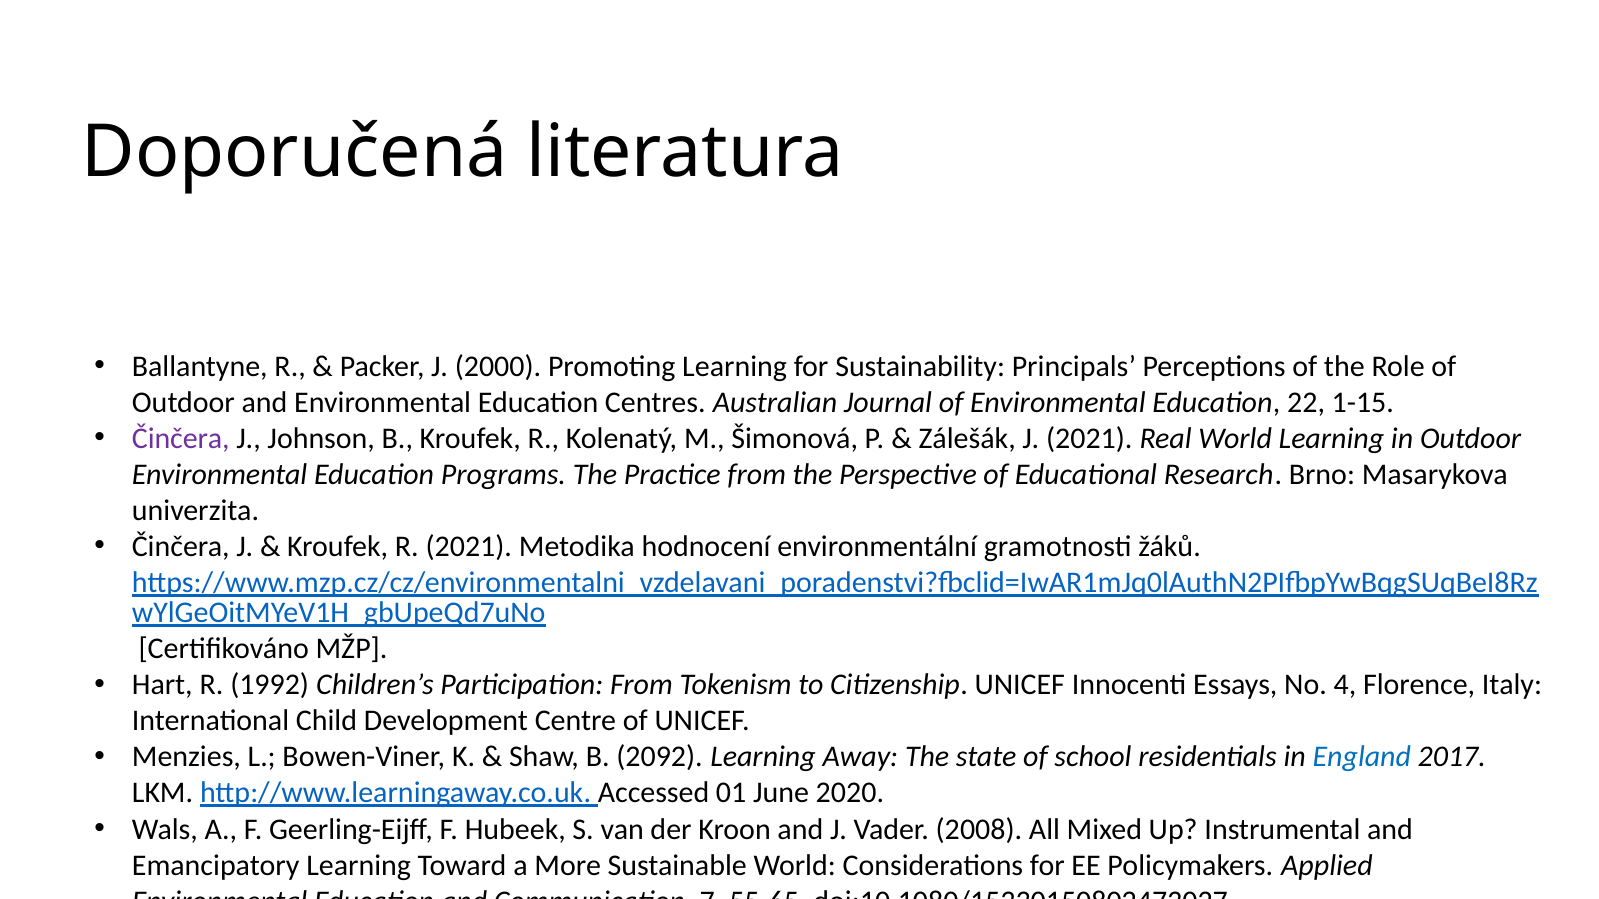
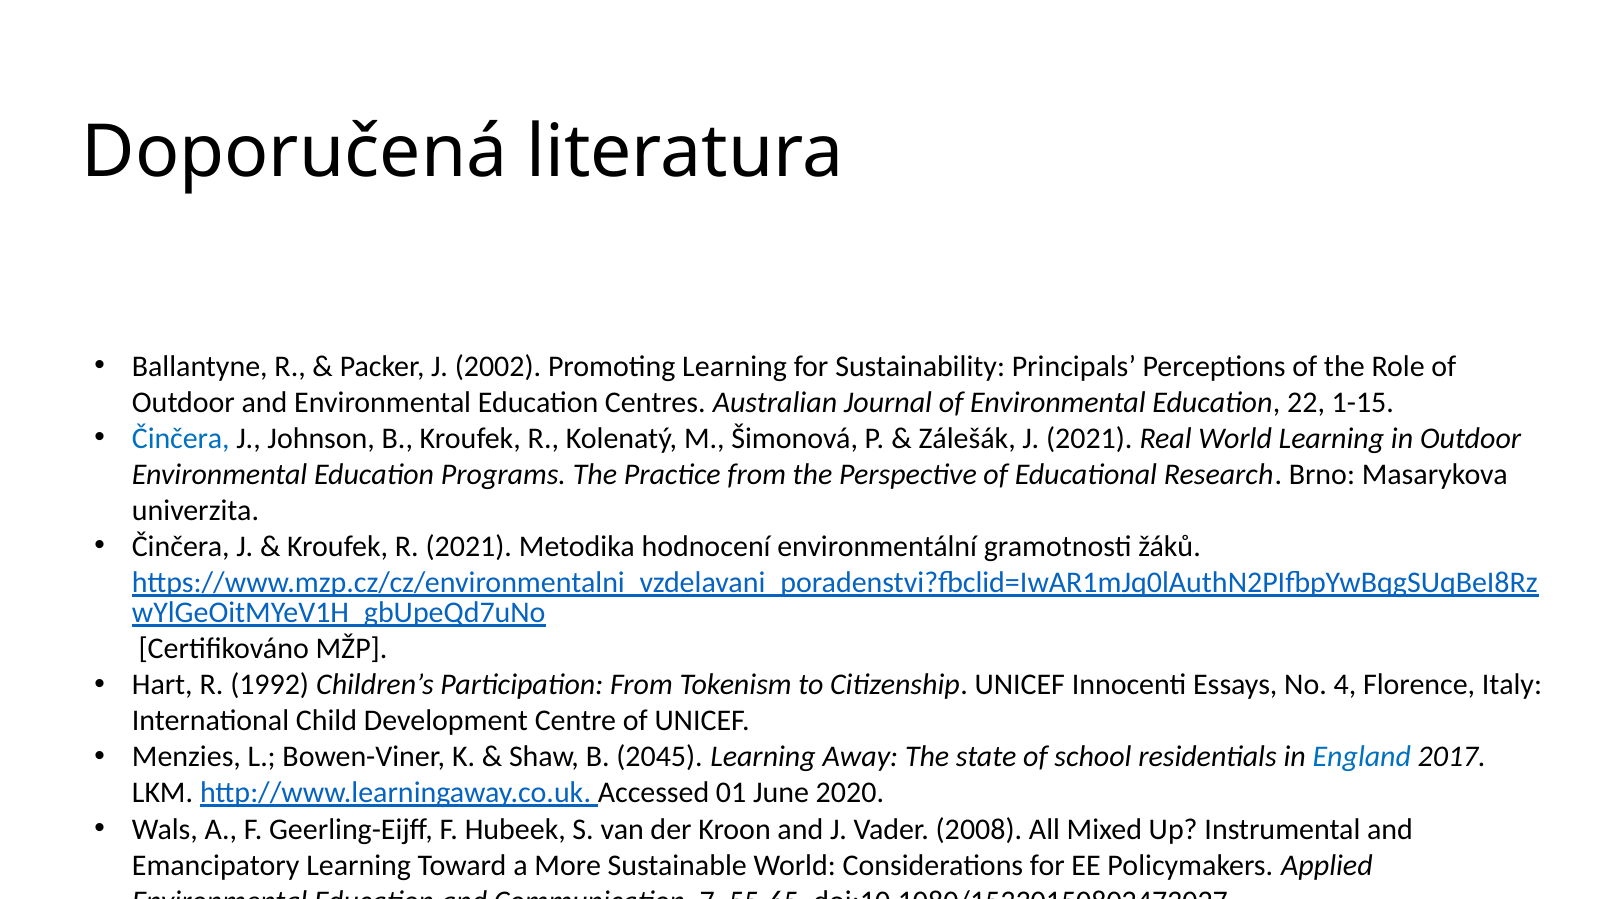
2000: 2000 -> 2002 (498, 367)
Činčera colour: purple -> blue (181, 439)
2092: 2092 -> 2045 (660, 757)
